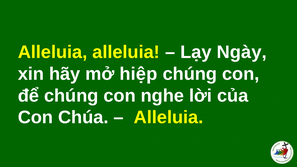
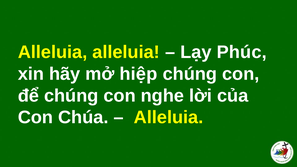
Ngày: Ngày -> Phúc (242, 52)
